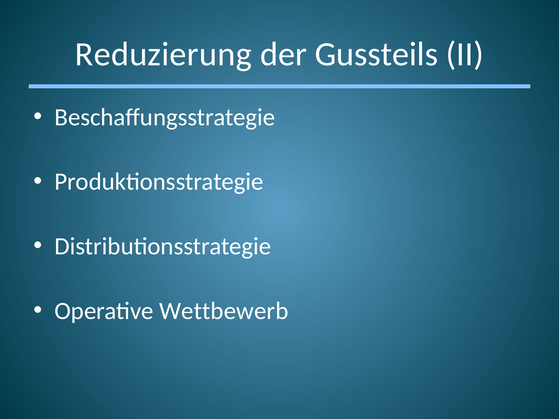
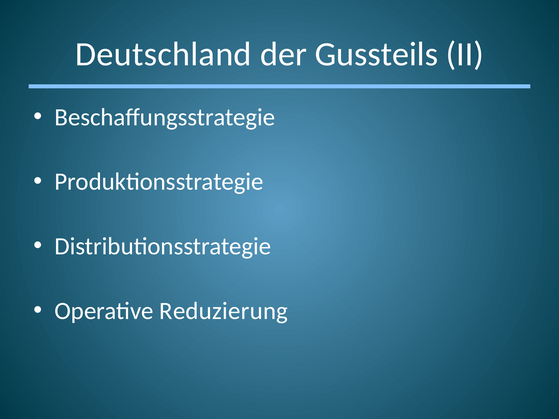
Reduzierung: Reduzierung -> Deutschland (163, 54)
Wettbewerb: Wettbewerb -> Reduzierung (224, 311)
